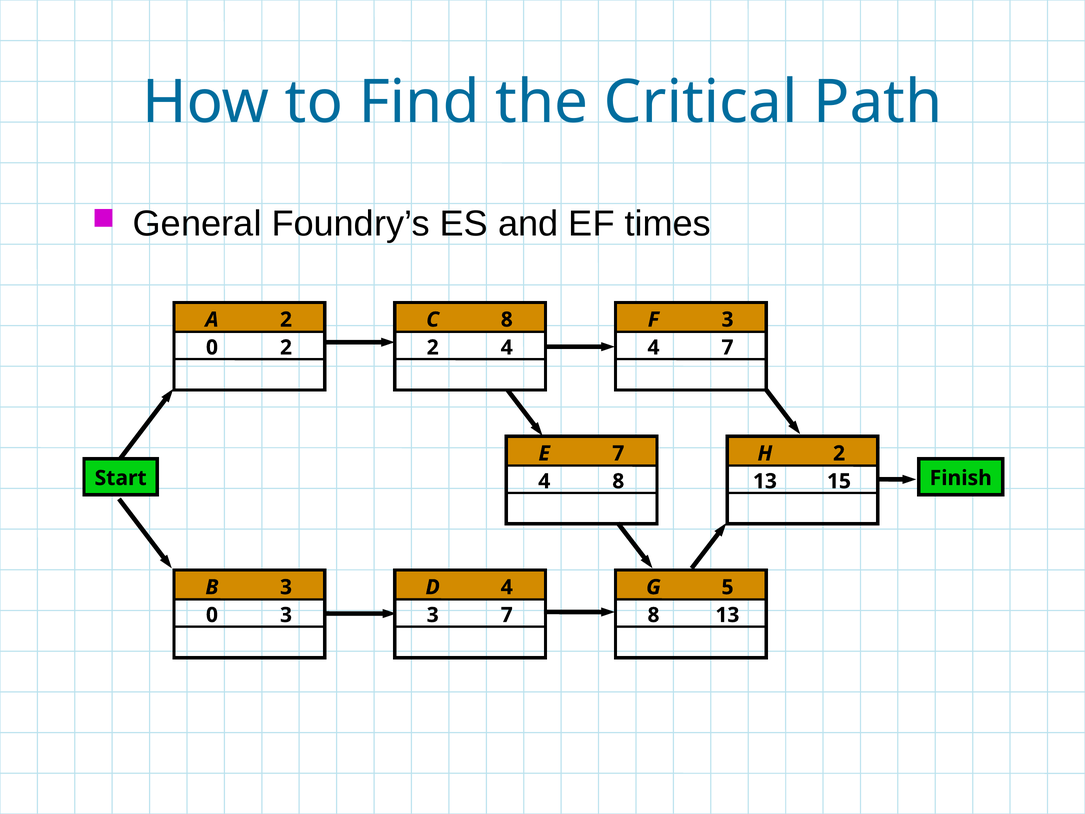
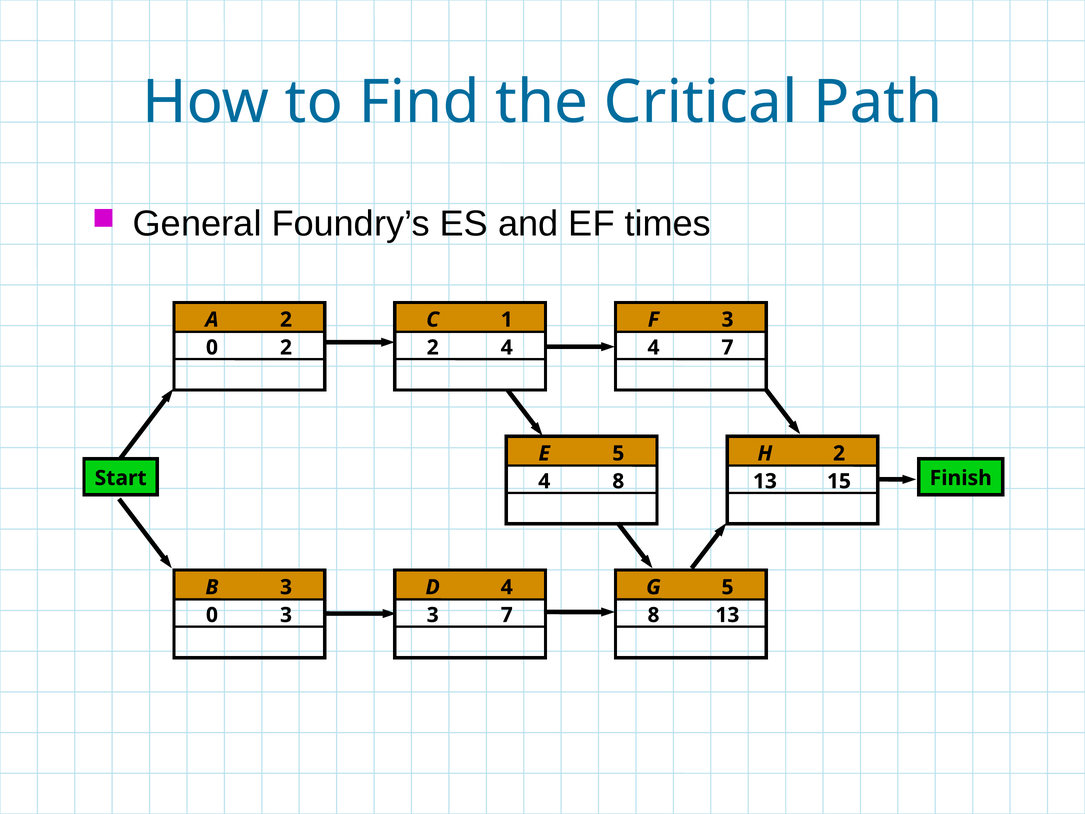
C 8: 8 -> 1 (507, 320)
E 7: 7 -> 5 (618, 453)
